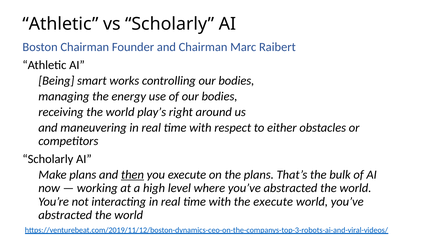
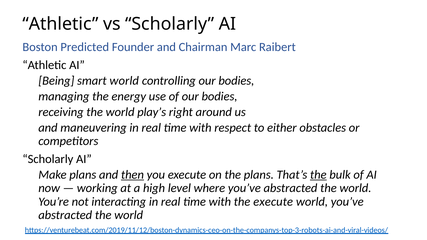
Boston Chairman: Chairman -> Predicted (85, 47)
smart works: works -> world (124, 81)
the underline: none -> present (318, 175)
